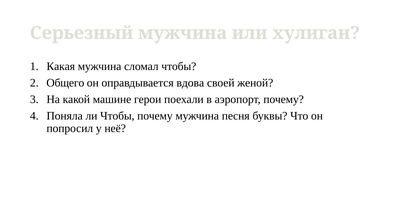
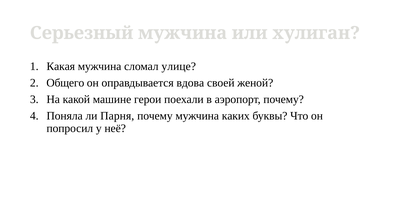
сломал чтобы: чтобы -> улице (179, 66)
ли Чтобы: Чтобы -> Парня (117, 116)
песня: песня -> каких (236, 116)
